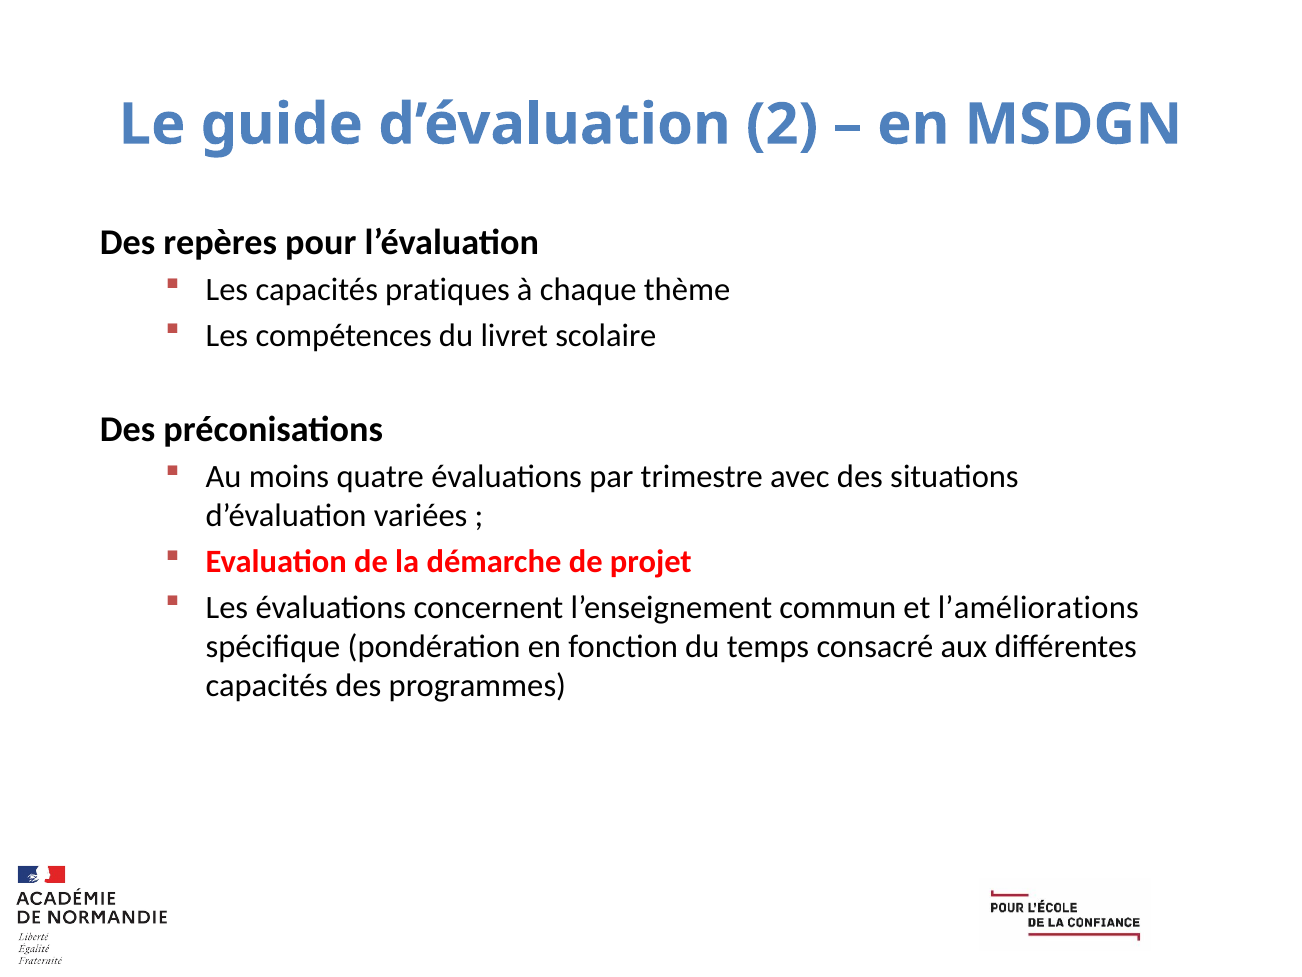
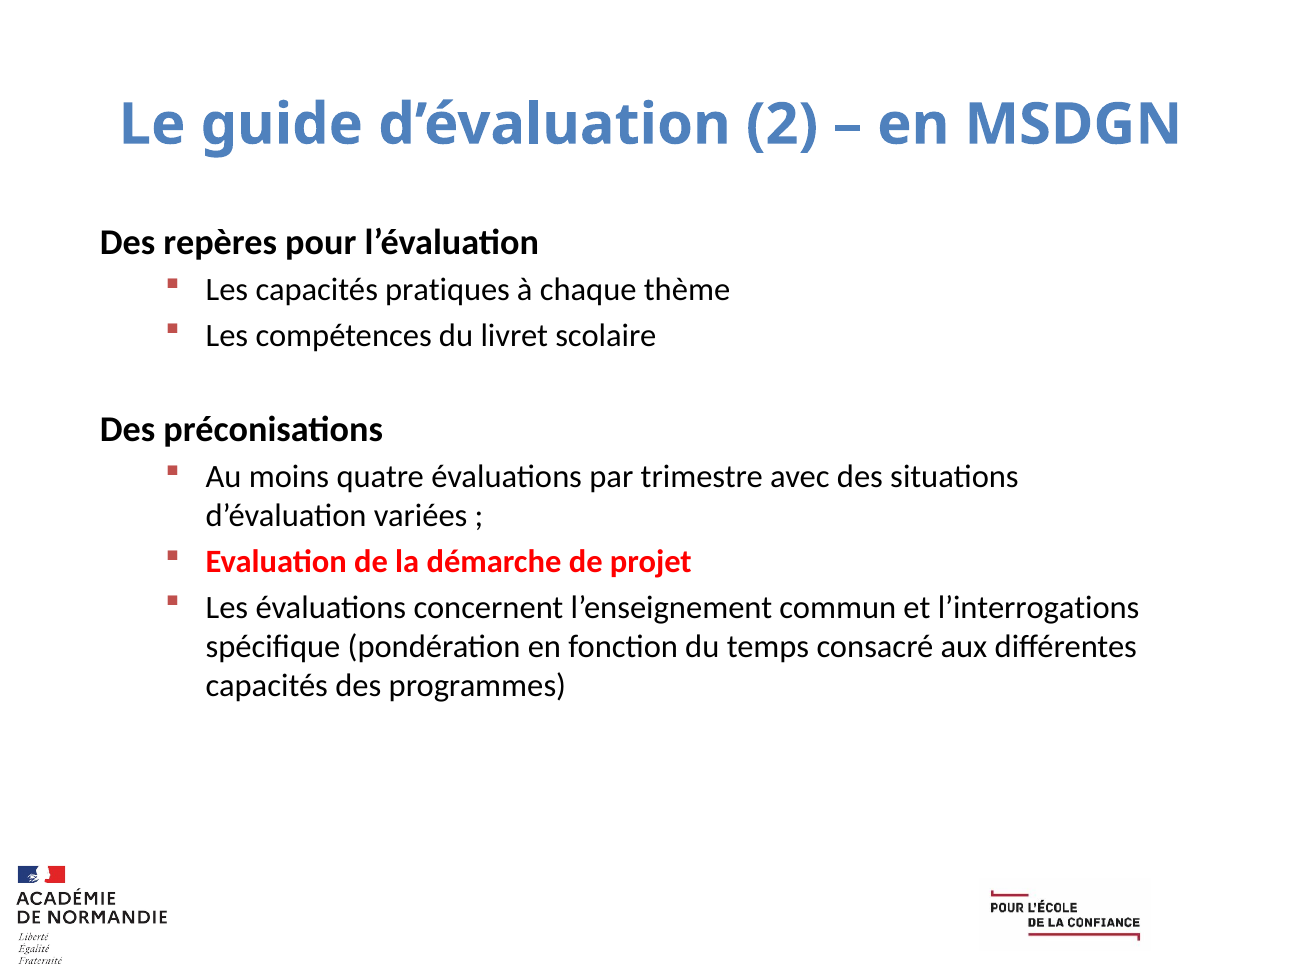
l’améliorations: l’améliorations -> l’interrogations (1039, 607)
